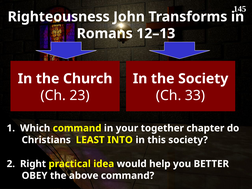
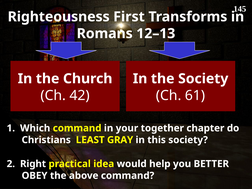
John: John -> First (129, 17)
23: 23 -> 42 (80, 95)
33: 33 -> 61 (195, 95)
INTO: INTO -> GRAY (120, 140)
